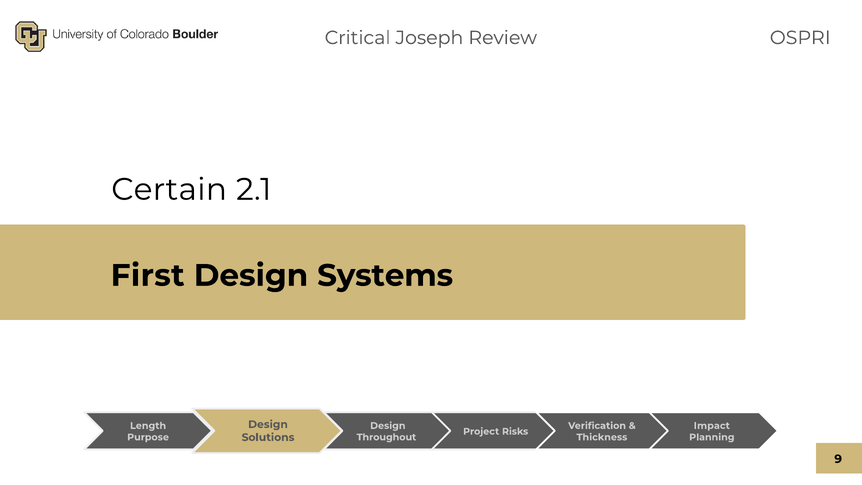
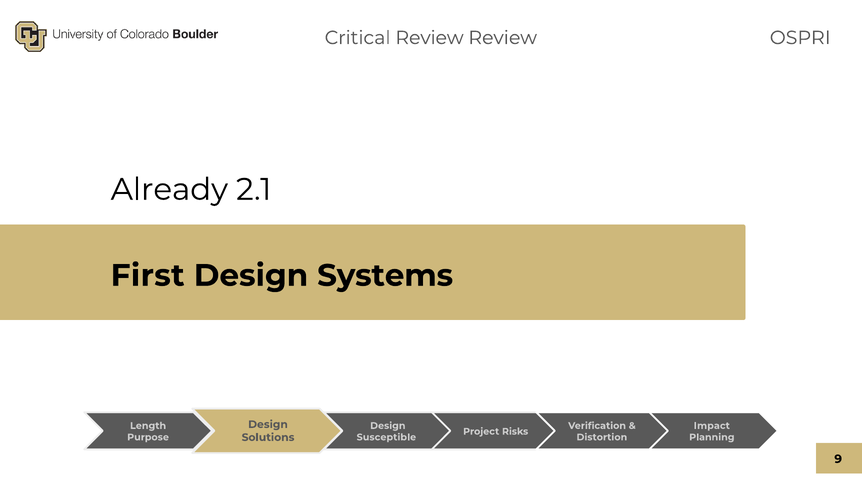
Joseph: Joseph -> Review (429, 38)
Certain: Certain -> Already (169, 189)
Throughout: Throughout -> Susceptible (386, 437)
Thickness: Thickness -> Distortion (602, 437)
